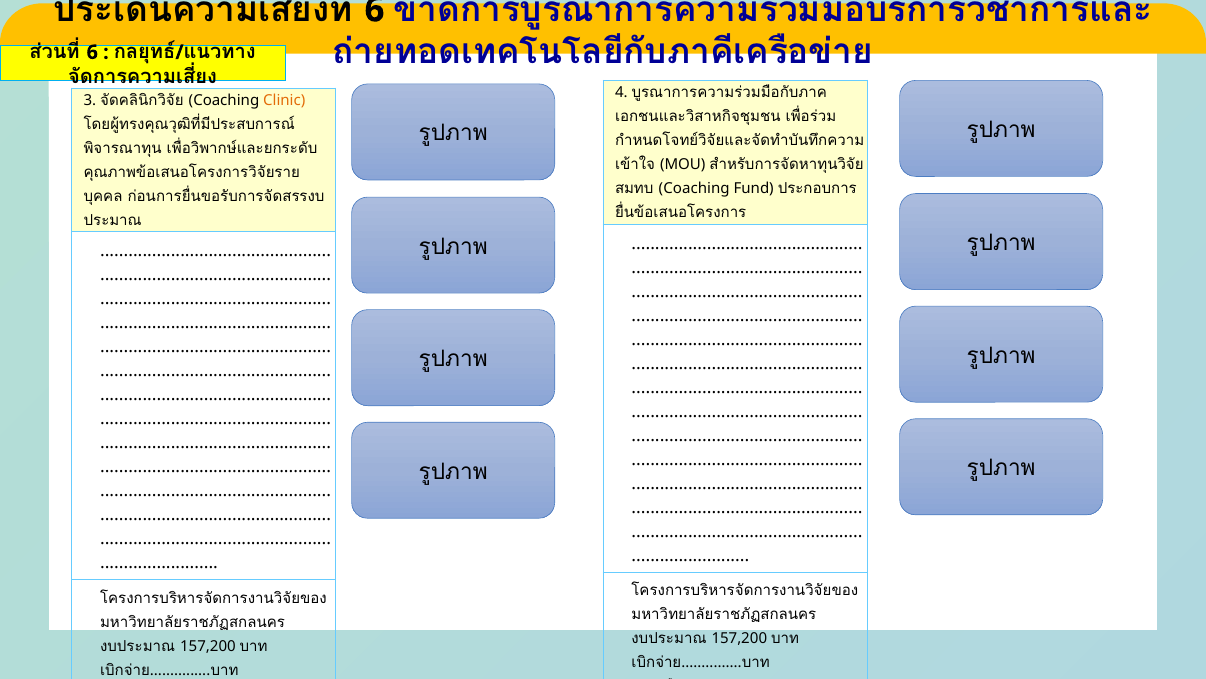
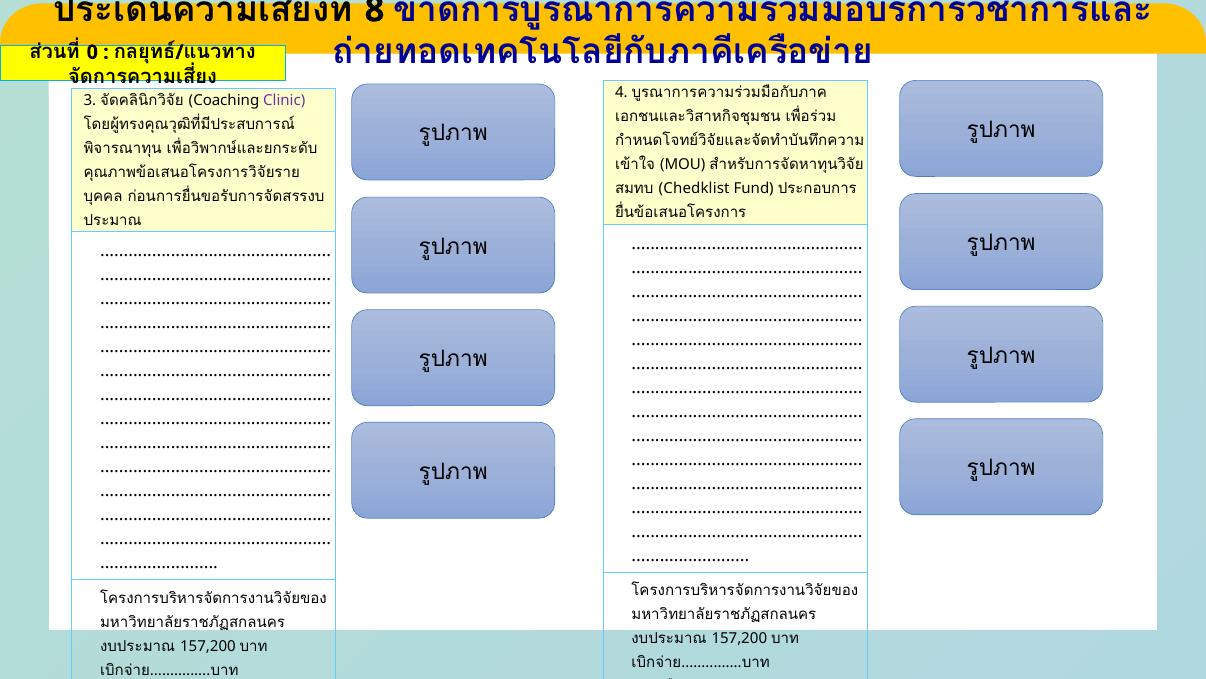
6: 6 -> 8 (375, 10)
6: 6 -> 0 (92, 52)
Clinic colour: orange -> purple (284, 100)
Coaching: Coaching -> Chedklist (694, 189)
